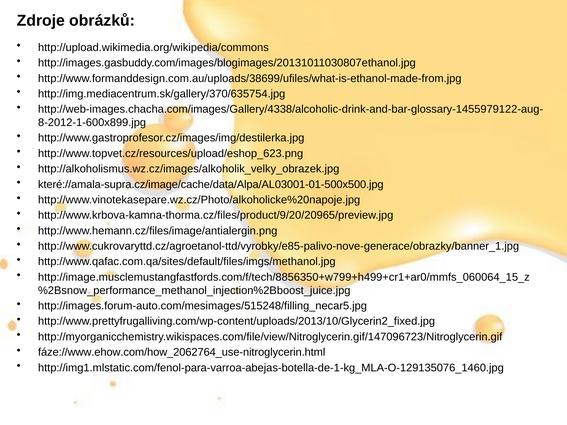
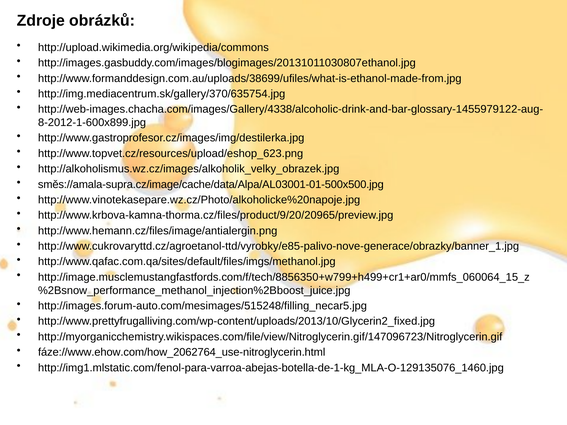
které://amala-supra.cz/image/cache/data/Alpa/AL03001-01-500x500.jpg: které://amala-supra.cz/image/cache/data/Alpa/AL03001-01-500x500.jpg -> směs://amala-supra.cz/image/cache/data/Alpa/AL03001-01-500x500.jpg (211, 184)
